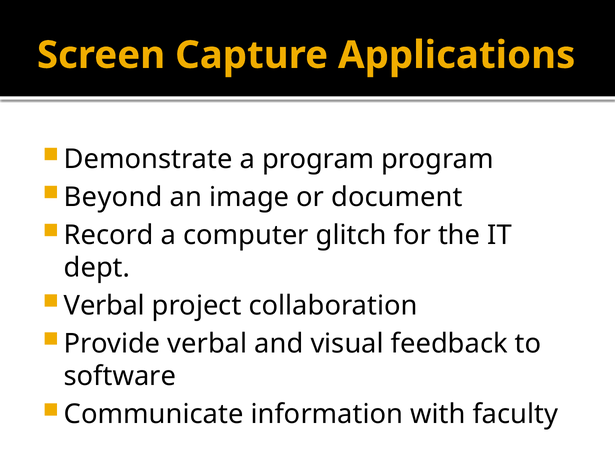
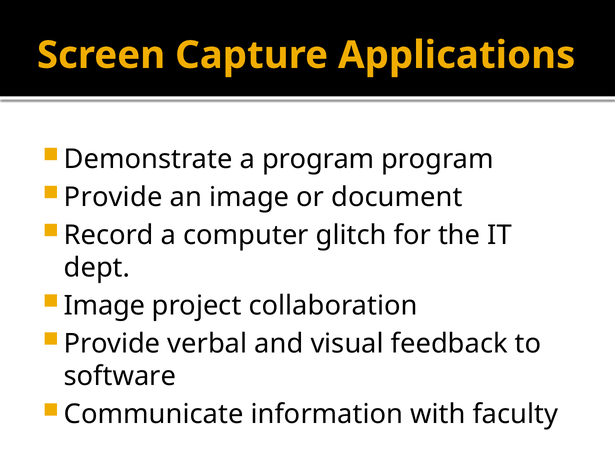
Beyond: Beyond -> Provide (113, 197)
Verbal: Verbal -> Image (104, 306)
